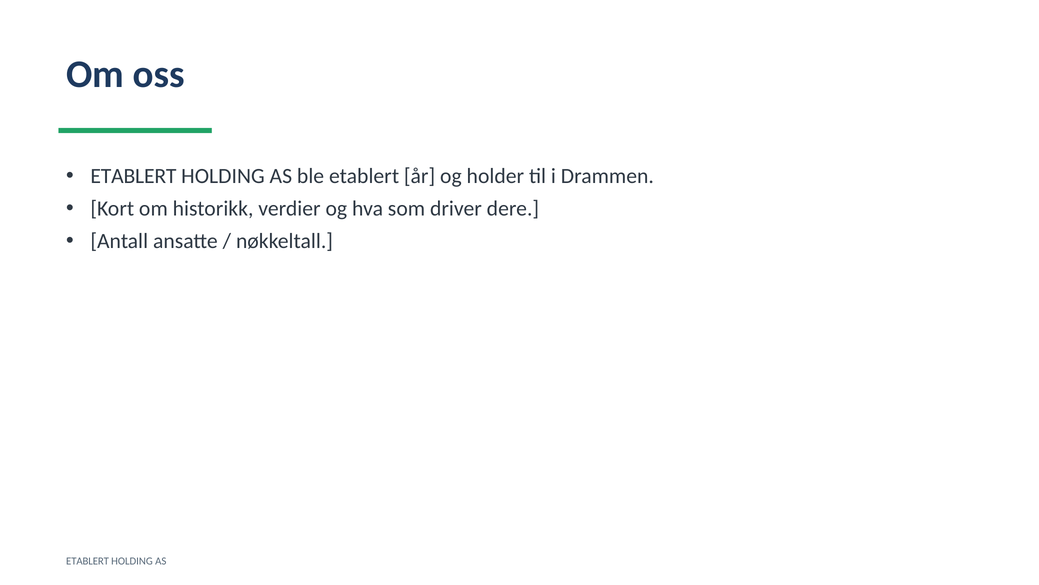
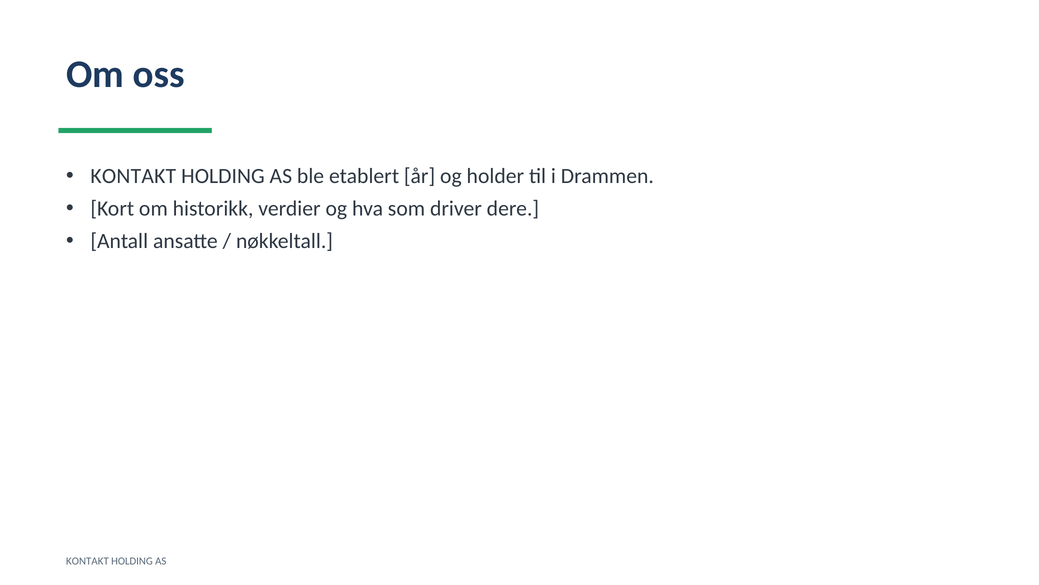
ETABLERT: ETABLERT -> KONTAKT (133, 176)
ETABLERT: ETABLERT -> KONTAKT (87, 561)
